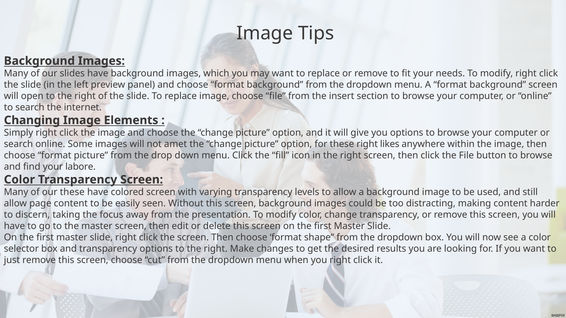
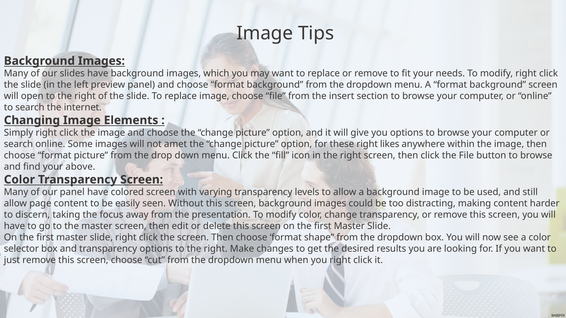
labore: labore -> above (80, 167)
our these: these -> panel (72, 192)
